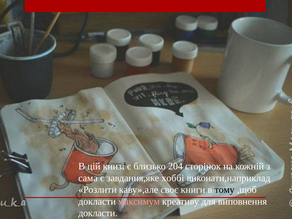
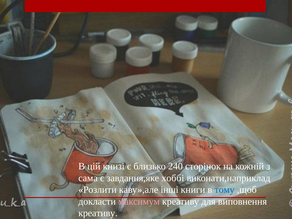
204: 204 -> 240 (175, 166)
своє: своє -> інші (170, 190)
тому colour: black -> blue (225, 190)
докласти: докласти -> креативу (98, 213)
